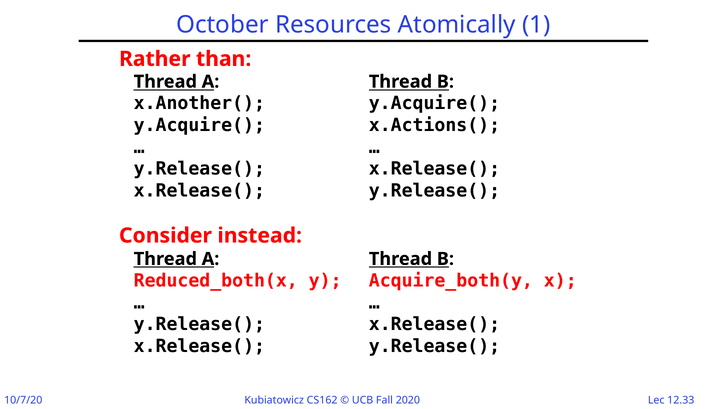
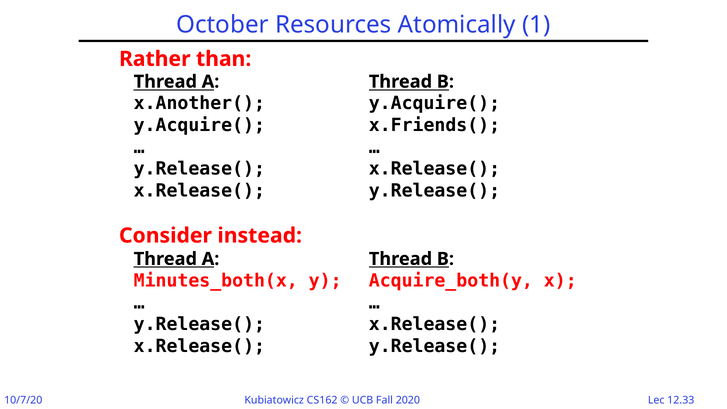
x.Actions(: x.Actions( -> x.Friends( (434, 125)
Reduced_both(x: Reduced_both(x -> Minutes_both(x (216, 281)
